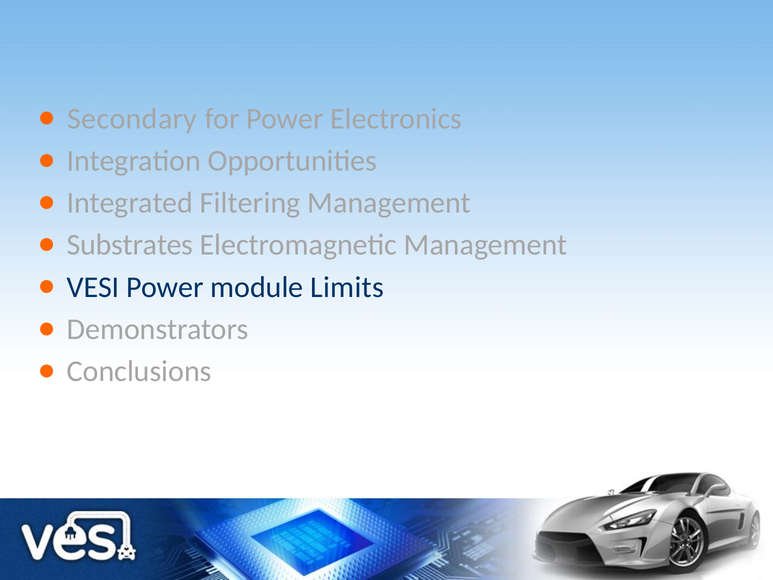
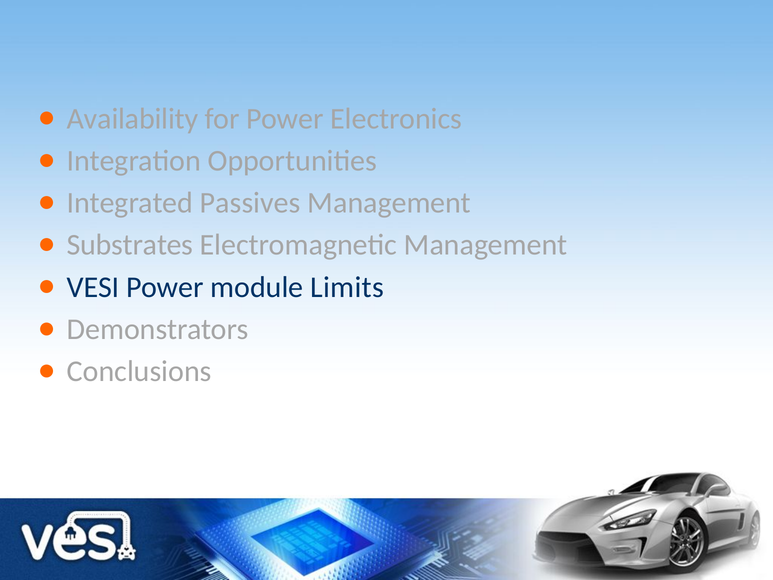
Secondary: Secondary -> Availability (132, 119)
Filtering: Filtering -> Passives (250, 203)
